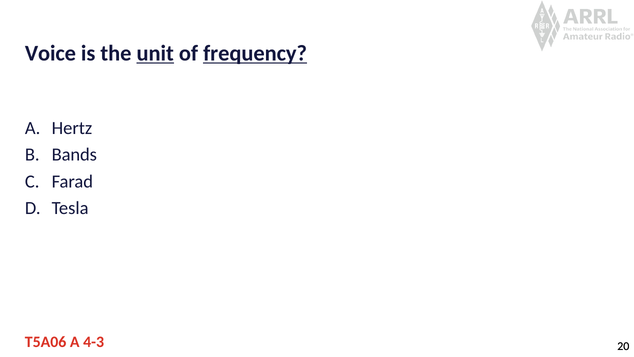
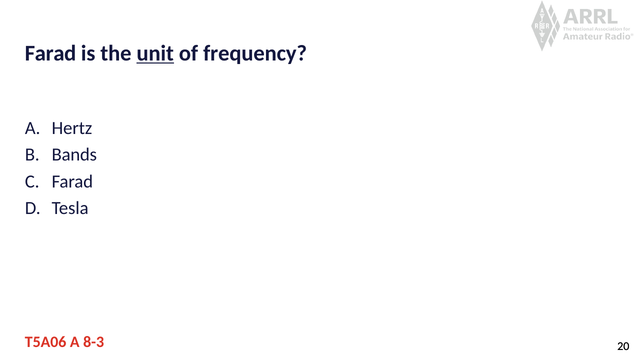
Voice: Voice -> Farad (51, 53)
frequency underline: present -> none (255, 53)
4-3: 4-3 -> 8-3 (94, 341)
